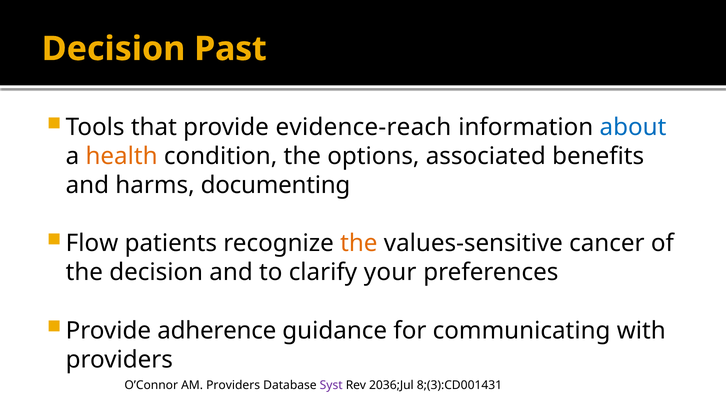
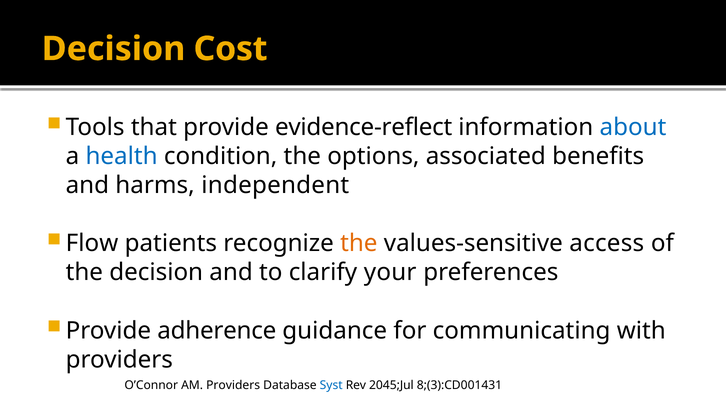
Past: Past -> Cost (230, 49)
evidence-reach: evidence-reach -> evidence-reflect (364, 127)
health colour: orange -> blue (122, 156)
documenting: documenting -> independent (275, 186)
cancer: cancer -> access (607, 244)
Syst colour: purple -> blue (331, 385)
2036;Jul: 2036;Jul -> 2045;Jul (391, 385)
